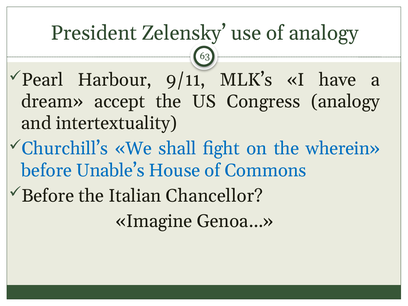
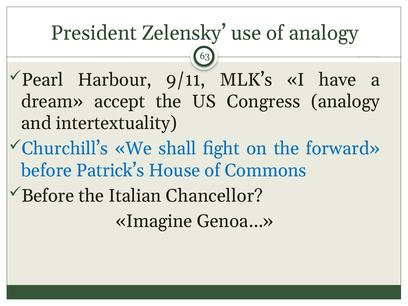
wherein: wherein -> forward (343, 149)
Unable’s: Unable’s -> Patrick’s (110, 170)
